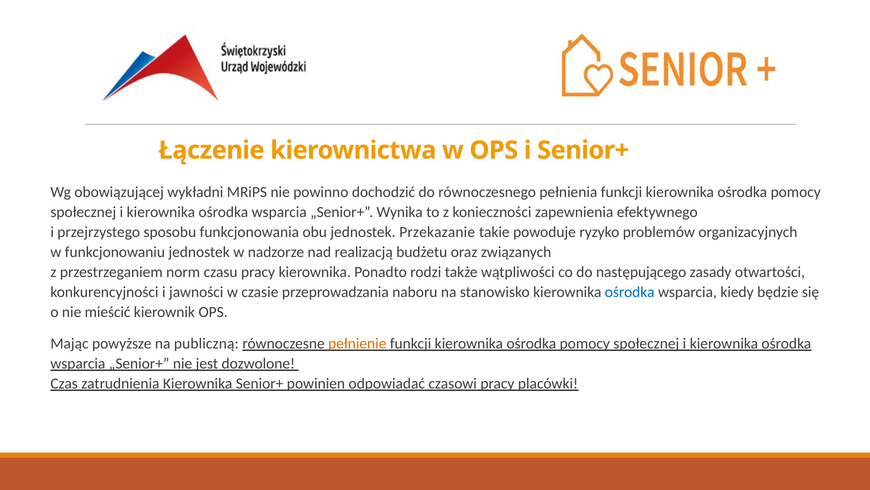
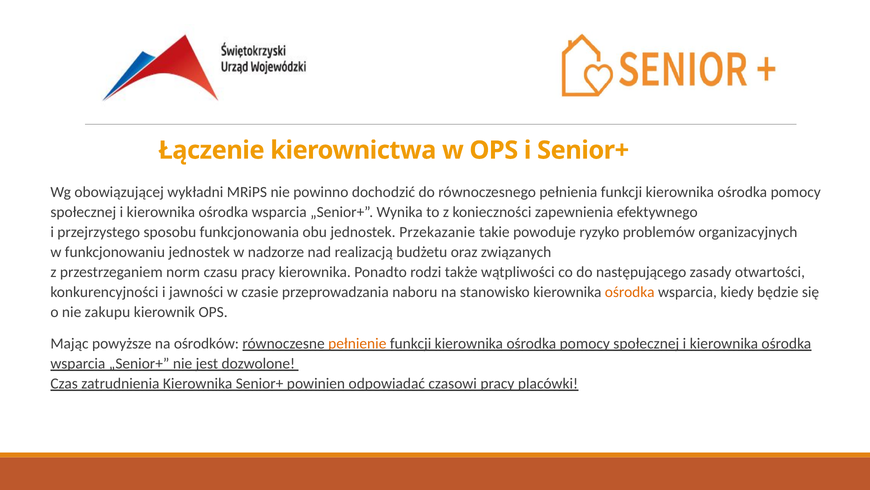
ośrodka colour: blue -> orange (630, 292)
mieścić: mieścić -> zakupu (107, 312)
publiczną: publiczną -> ośrodków (206, 343)
